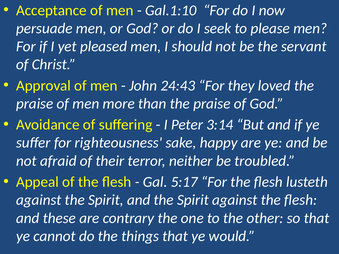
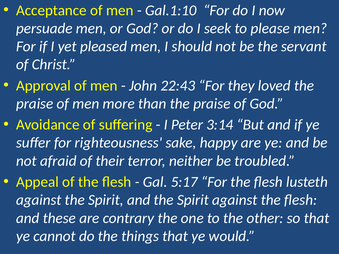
24:43: 24:43 -> 22:43 (178, 86)
